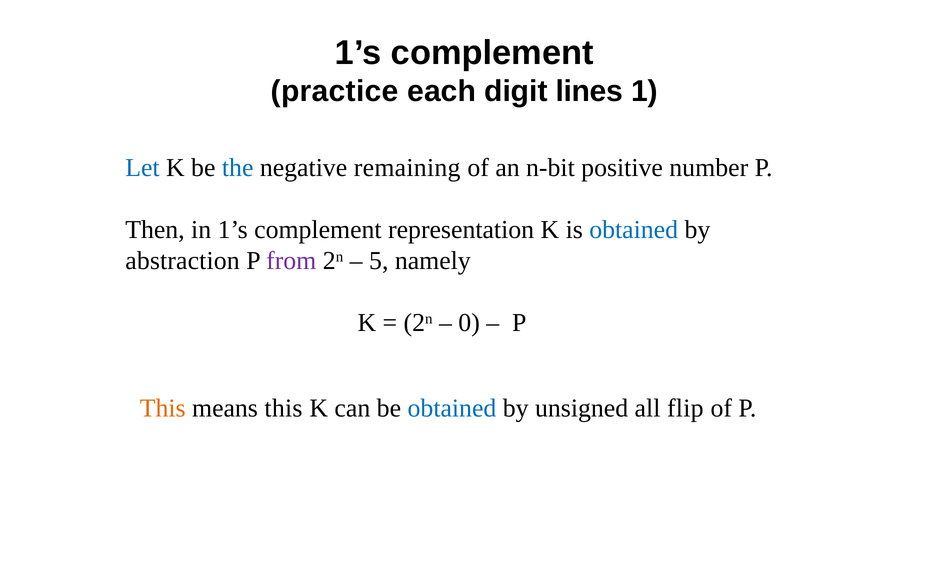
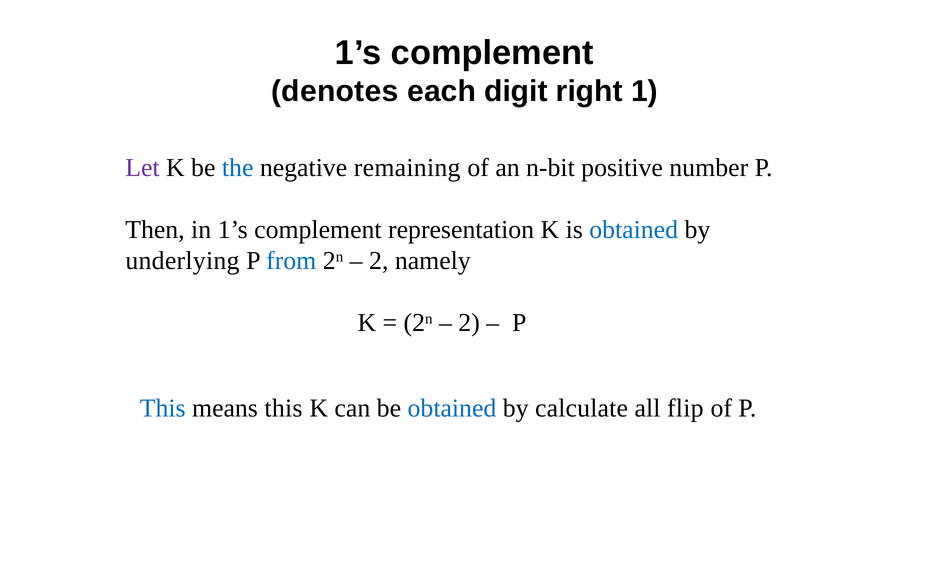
practice: practice -> denotes (335, 91)
lines: lines -> right (589, 91)
Let colour: blue -> purple (142, 168)
abstraction: abstraction -> underlying (182, 261)
from colour: purple -> blue (291, 261)
5: 5 -> 2 (379, 261)
0: 0 -> 2 (469, 323)
This colour: orange -> blue (163, 408)
unsigned: unsigned -> calculate (582, 408)
